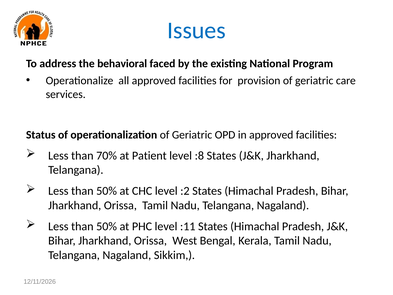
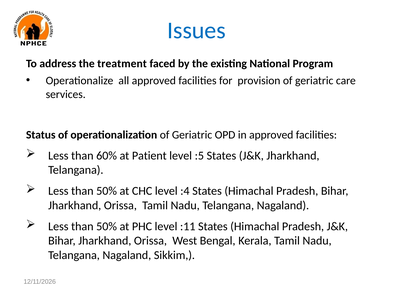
behavioral: behavioral -> treatment (122, 63)
70%: 70% -> 60% (107, 155)
:8: :8 -> :5 (199, 155)
:2: :2 -> :4 (185, 191)
